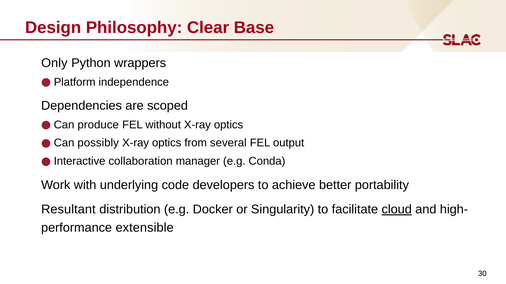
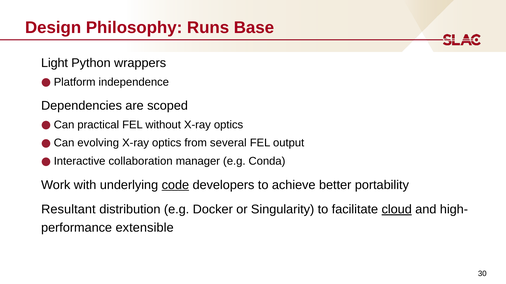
Clear: Clear -> Runs (208, 28)
Only: Only -> Light (55, 63)
produce: produce -> practical (98, 125)
possibly: possibly -> evolving (98, 143)
code underline: none -> present (175, 185)
